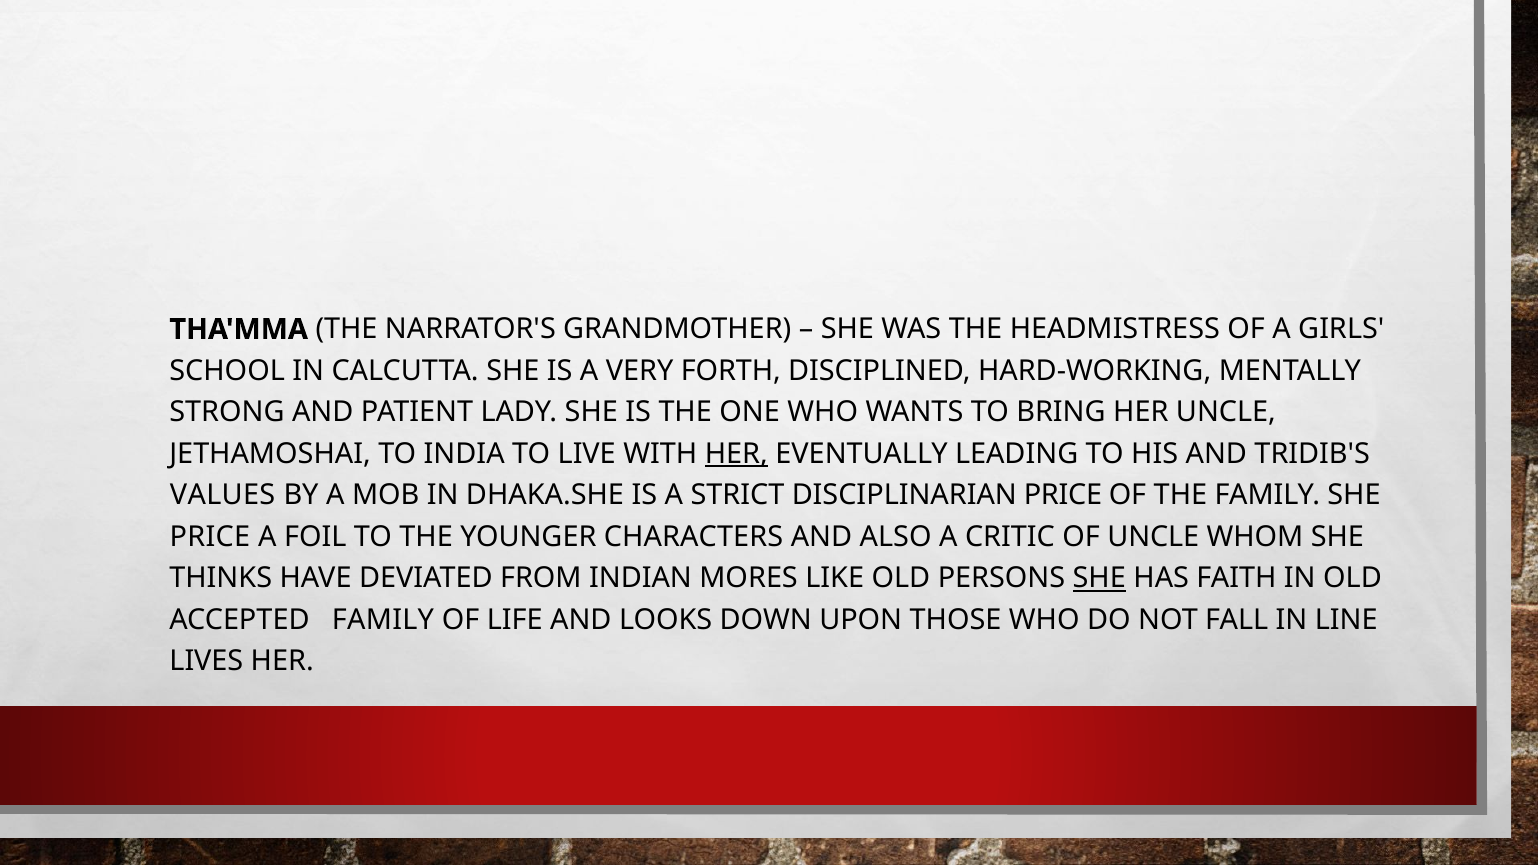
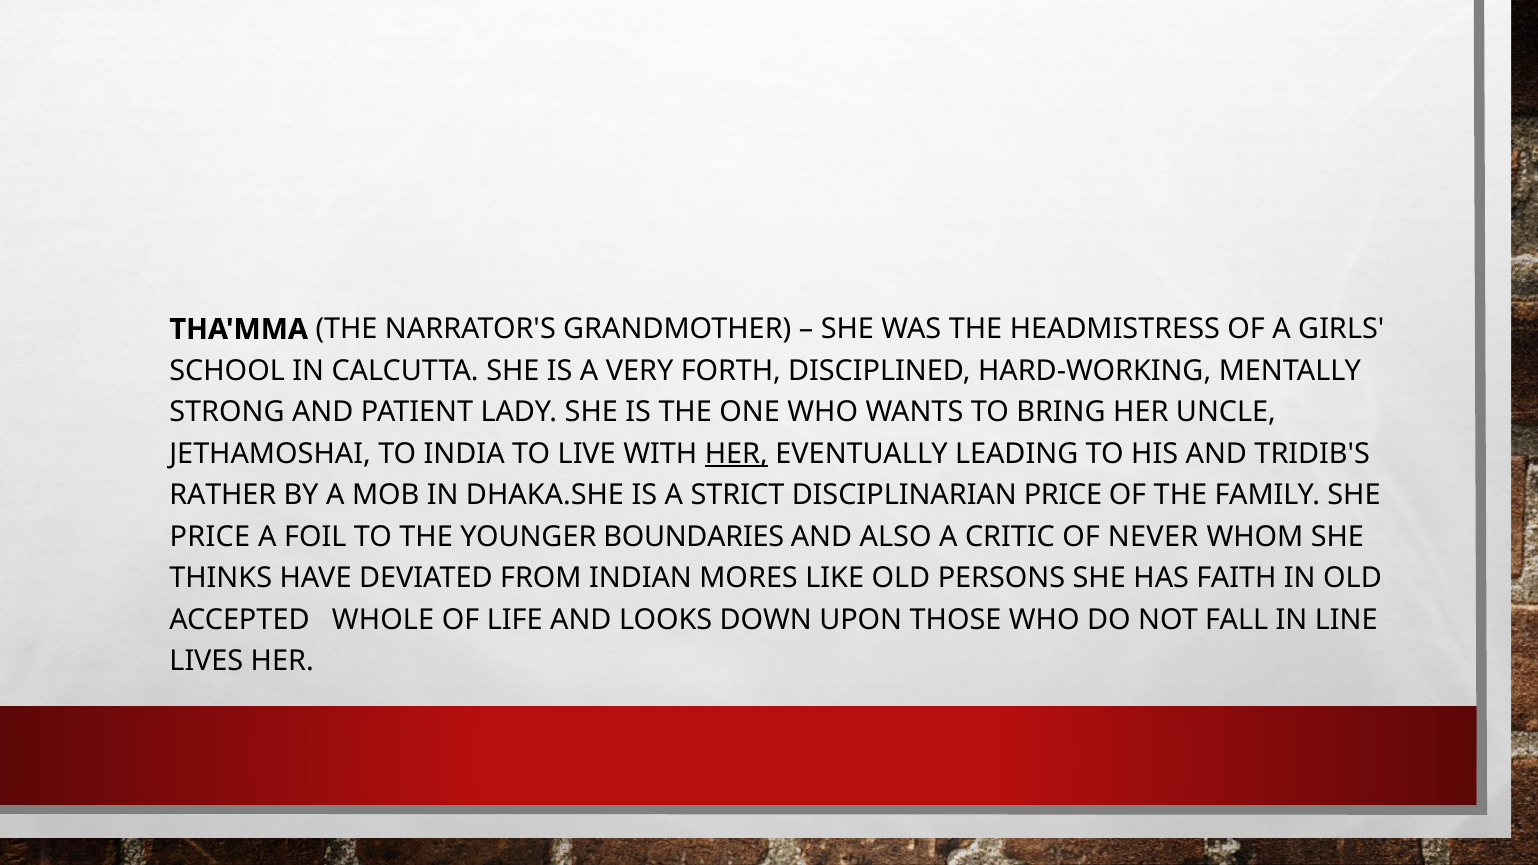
VALUES: VALUES -> RATHER (223, 495)
CHARACTERS: CHARACTERS -> BOUNDARIES (694, 537)
OF UNCLE: UNCLE -> NEVER (1153, 537)
SHE underline: present -> none (1099, 578)
ACCEPTED FAMILY: FAMILY -> WHOLE (383, 620)
